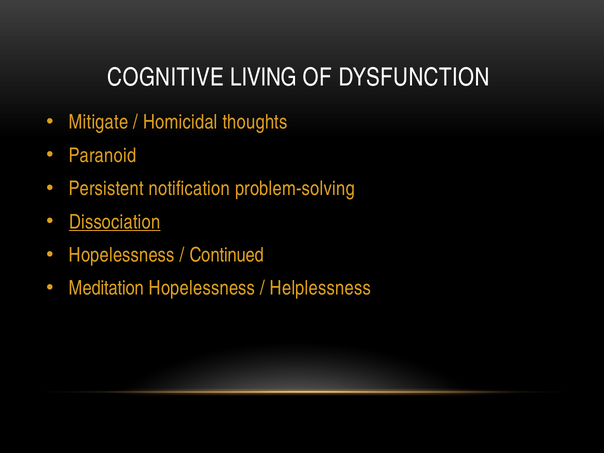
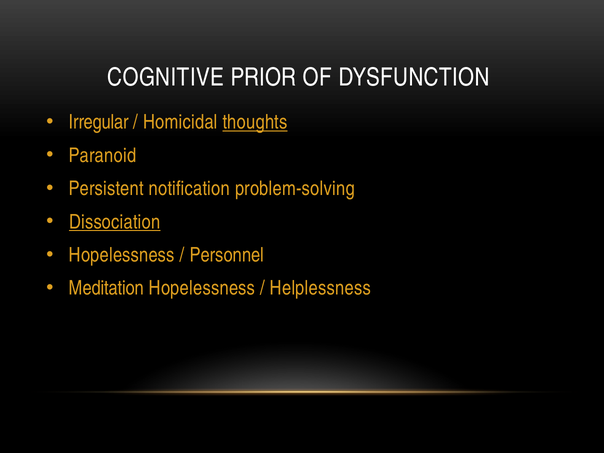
LIVING: LIVING -> PRIOR (263, 77)
Mitigate: Mitigate -> Irregular (99, 122)
thoughts underline: none -> present (255, 122)
Continued: Continued -> Personnel (227, 255)
